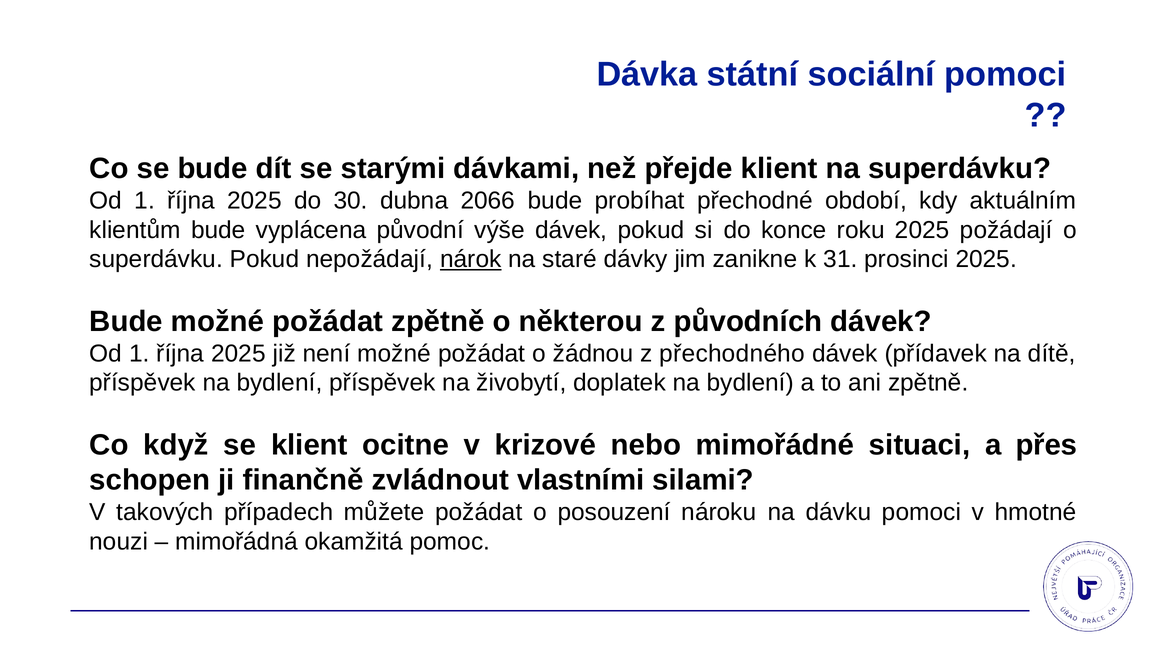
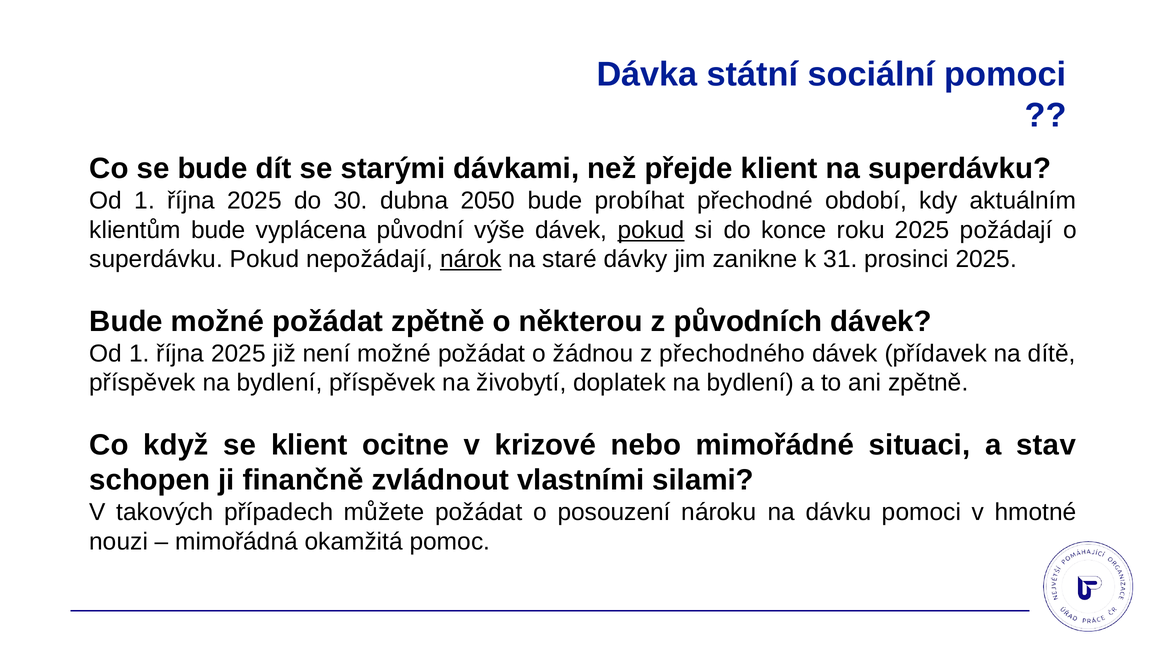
2066: 2066 -> 2050 (488, 201)
pokud underline: none -> present (651, 230)
přes: přes -> stav (1046, 445)
